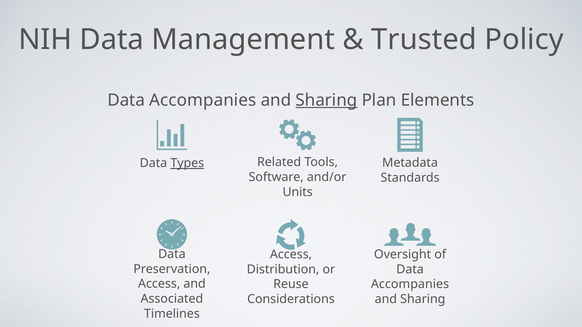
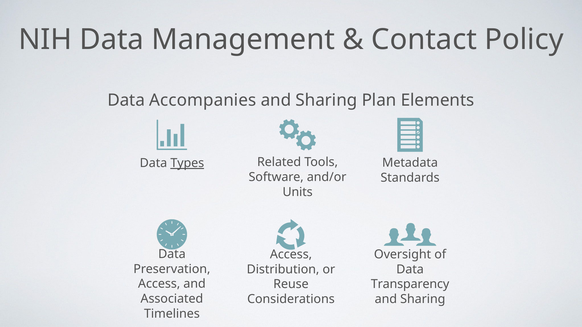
Trusted: Trusted -> Contact (424, 40)
Sharing underline: present -> none (326, 100)
Accompanies: Accompanies -> Transparency (410, 285)
